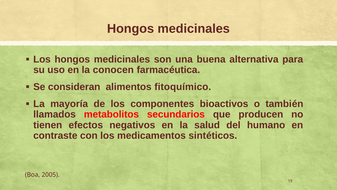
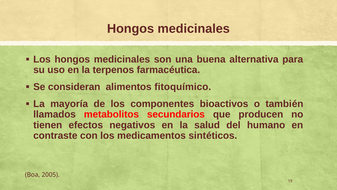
conocen: conocen -> terpenos (113, 70)
